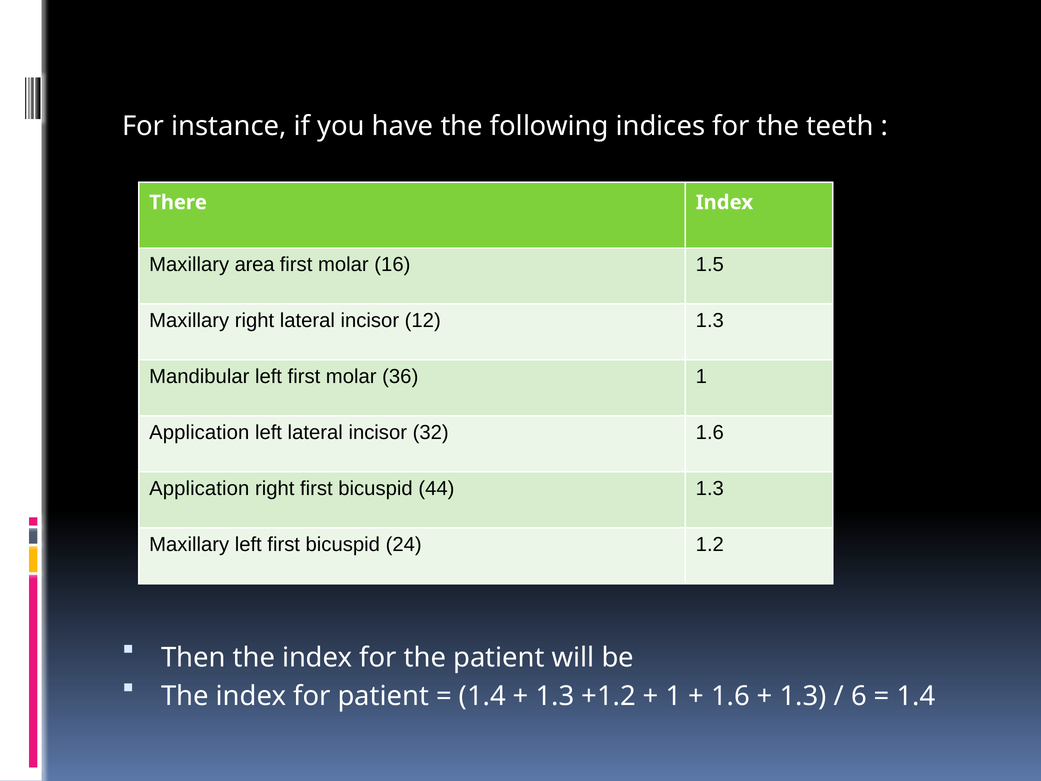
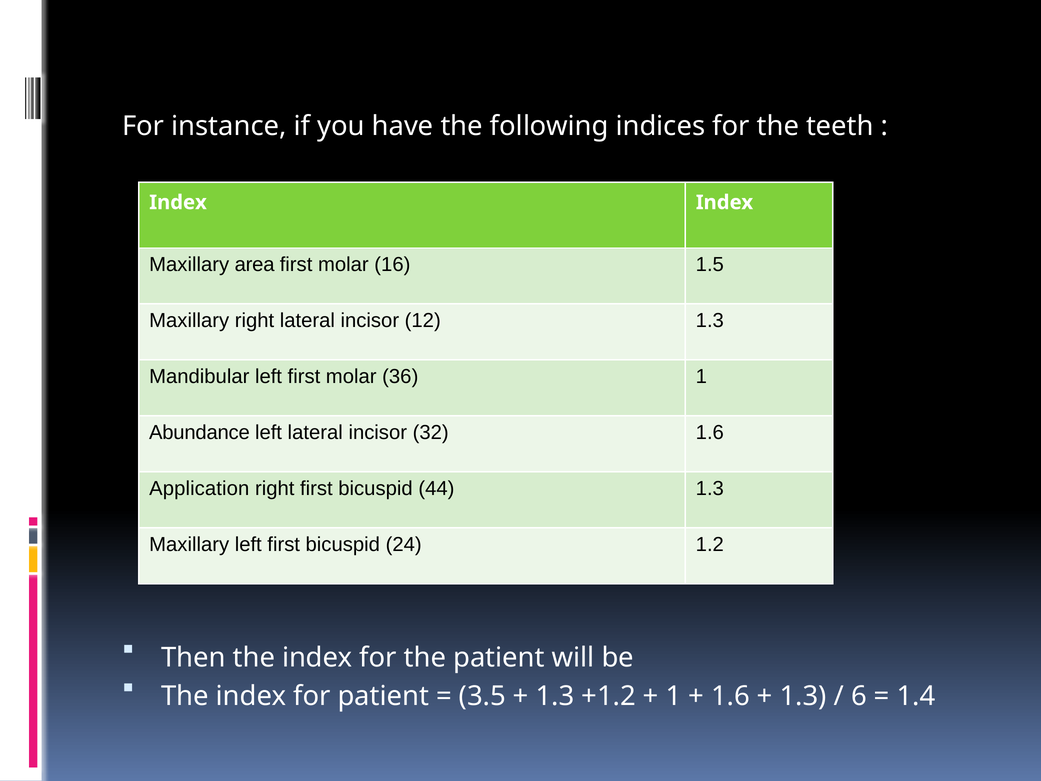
There: There -> Index (178, 202)
Application: Application -> Abundance (199, 433)
1.4: 1.4 -> 3.5 (482, 696)
